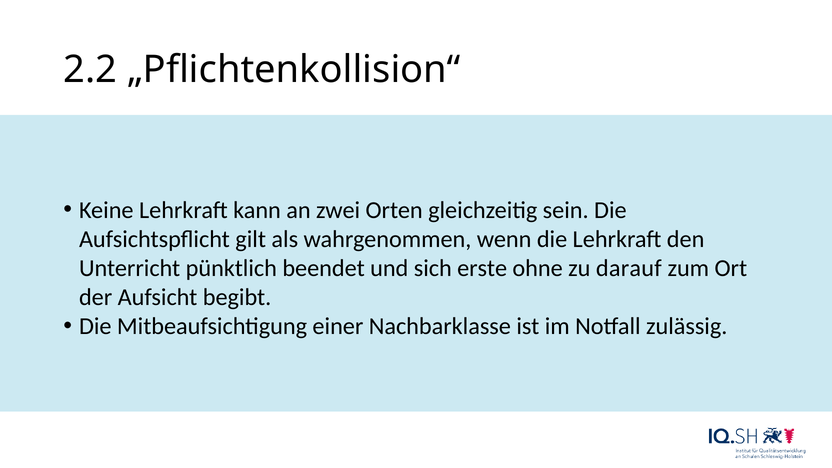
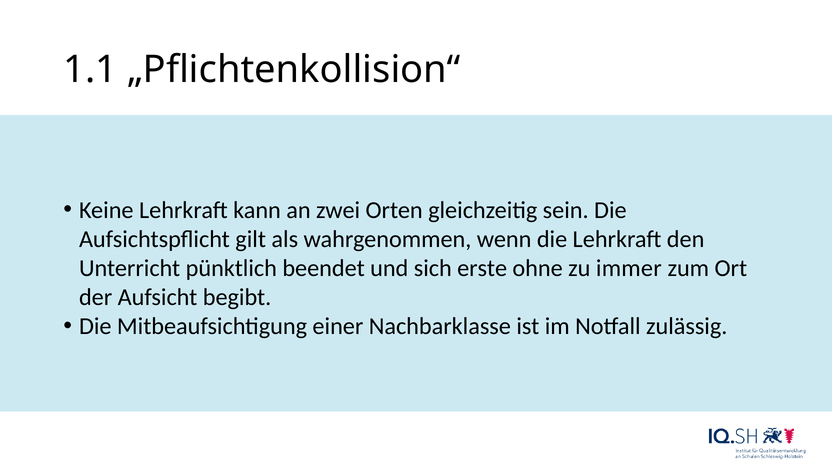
2.2: 2.2 -> 1.1 (90, 70)
darauf: darauf -> immer (629, 268)
